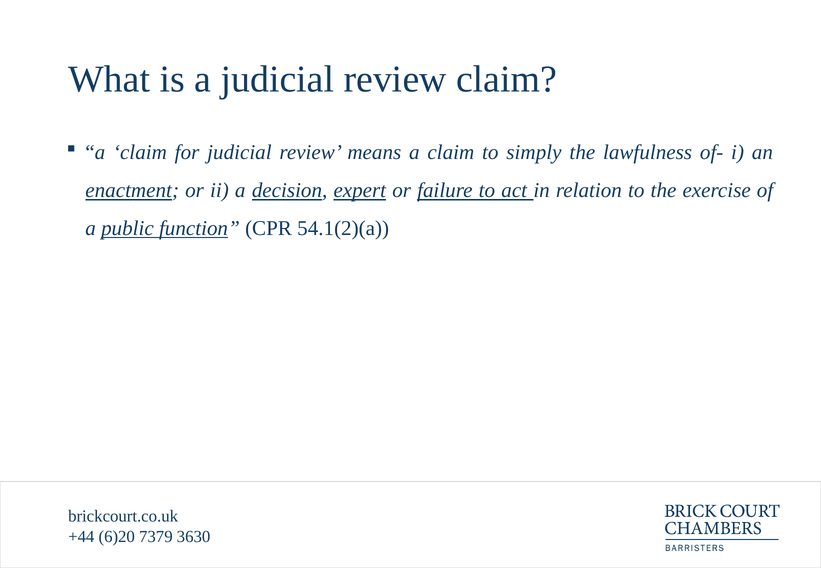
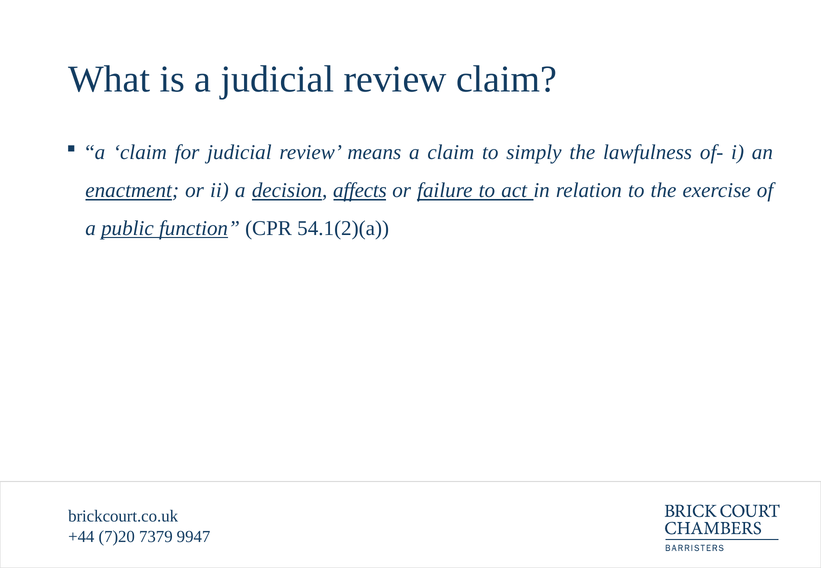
expert: expert -> affects (360, 191)
6)20: 6)20 -> 7)20 (117, 537)
3630: 3630 -> 9947 (194, 537)
